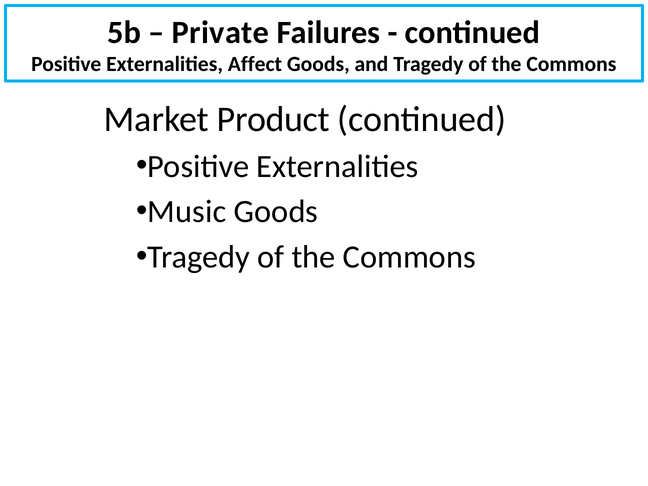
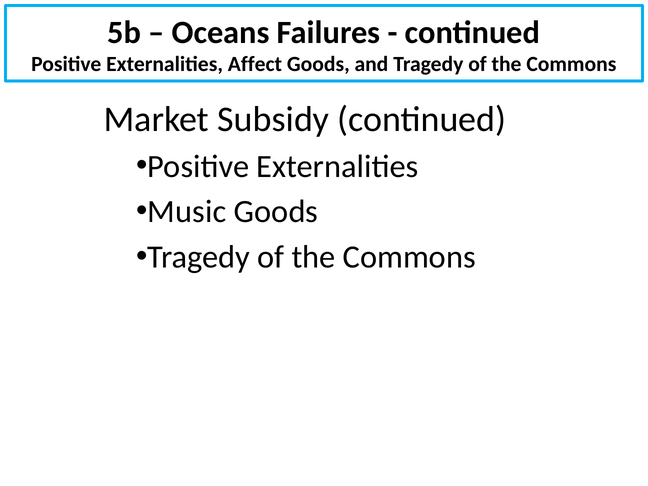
Private: Private -> Oceans (221, 32)
Product: Product -> Subsidy (273, 119)
